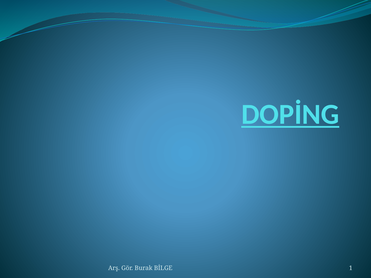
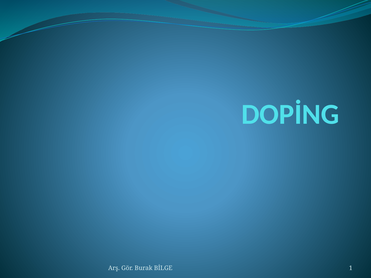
DOPİNG underline: present -> none (290, 115)
